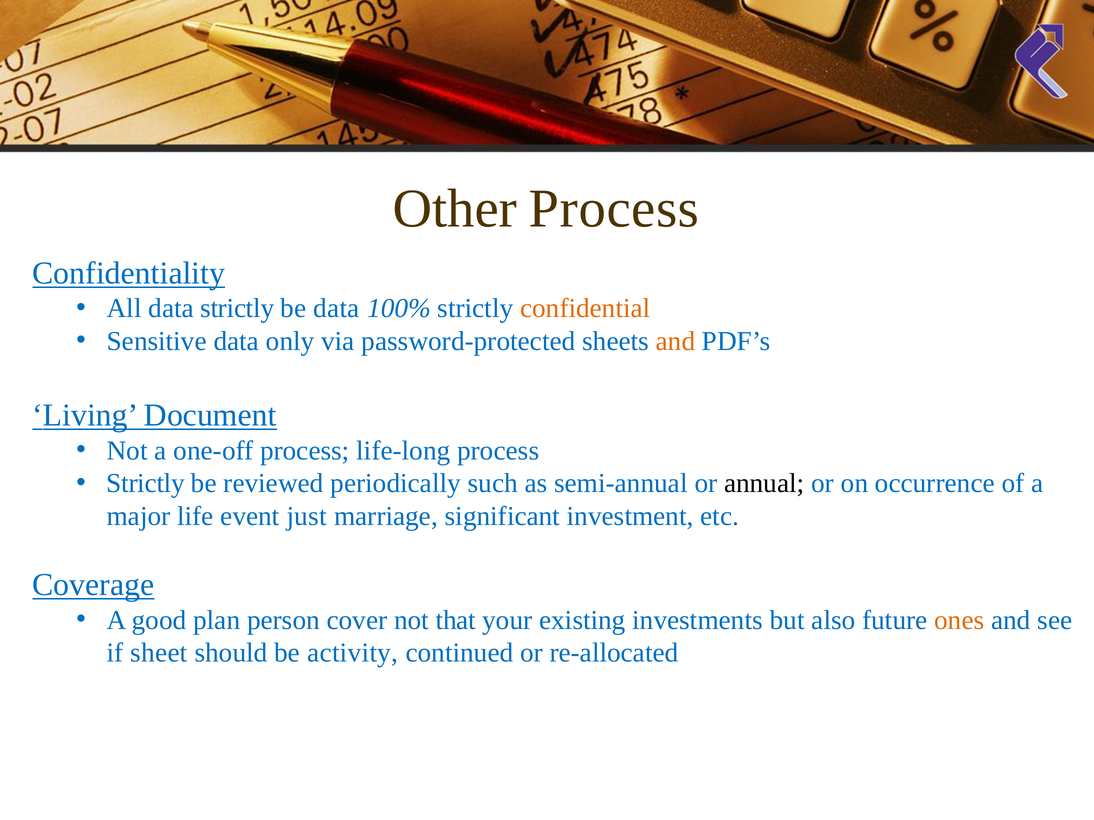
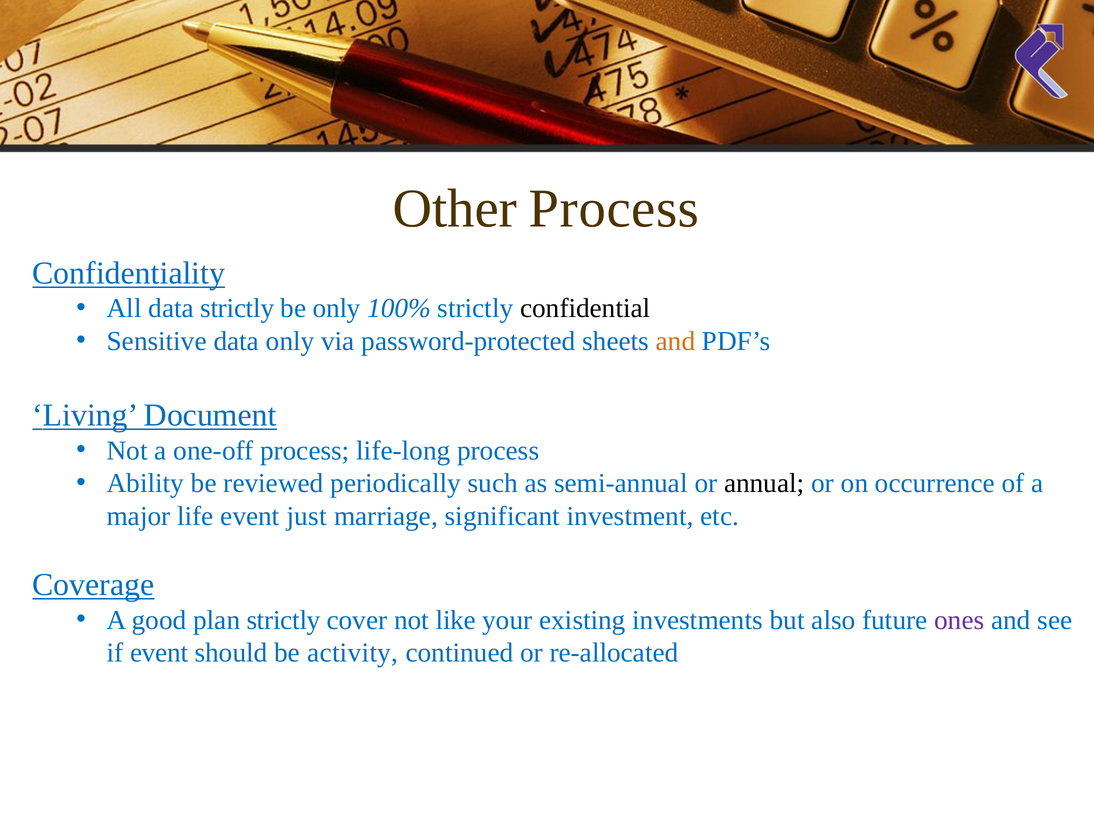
be data: data -> only (337, 309)
confidential colour: orange -> black (585, 309)
Strictly: Strictly -> Ability (145, 484)
plan person: person -> strictly (284, 620)
that: that -> like (456, 620)
ones colour: orange -> purple (959, 620)
if sheet: sheet -> event (159, 653)
